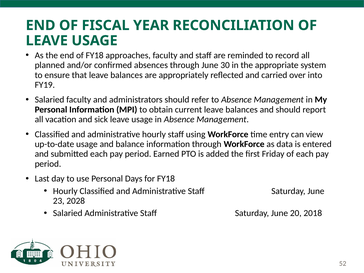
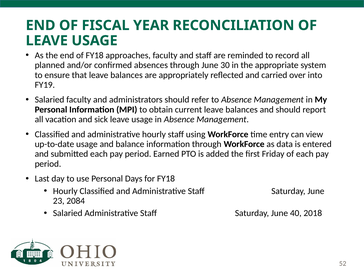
2028: 2028 -> 2084 (76, 201)
20: 20 -> 40 (296, 213)
